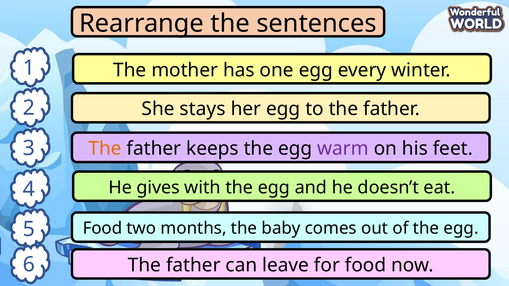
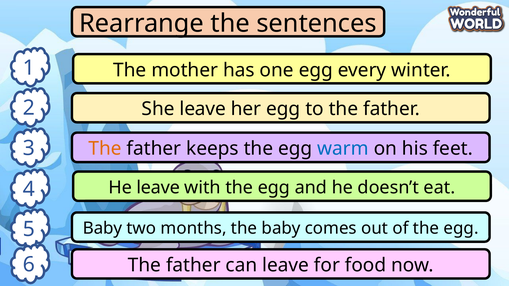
She stays: stays -> leave (203, 109)
warm colour: purple -> blue (343, 149)
He gives: gives -> leave (158, 188)
Food: Food -> Baby (102, 229)
